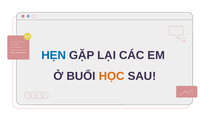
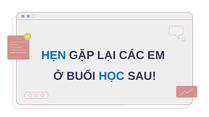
HỌC colour: orange -> blue (112, 76)
